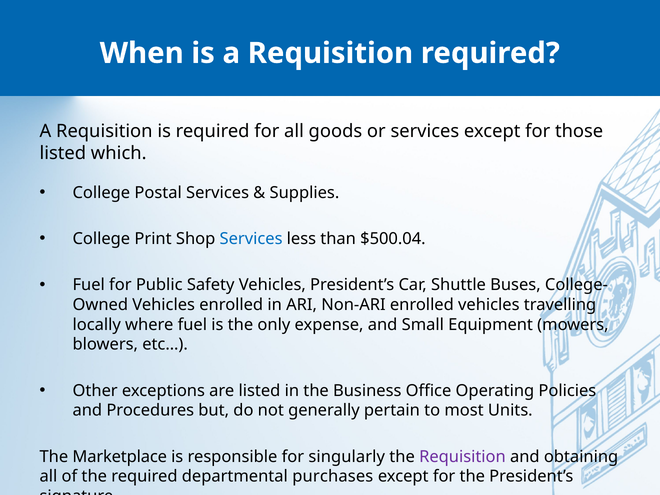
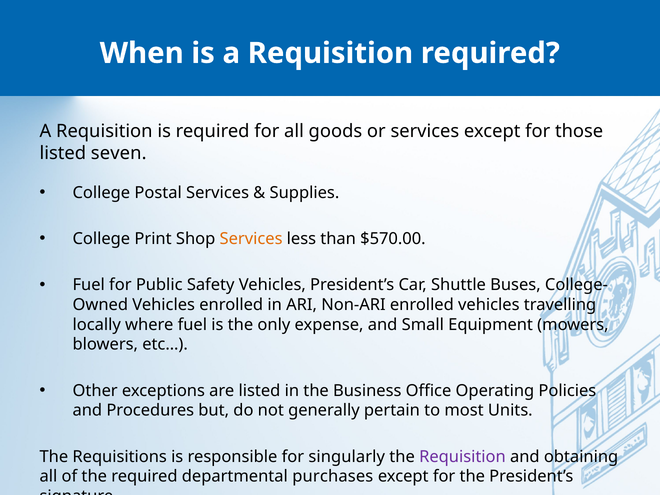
which: which -> seven (119, 153)
Services colour: blue -> orange (251, 239)
$500.04: $500.04 -> $570.00 (393, 239)
Marketplace: Marketplace -> Requisitions (120, 457)
